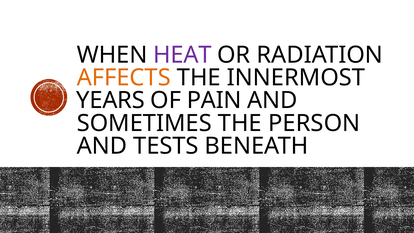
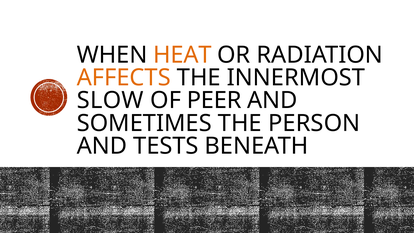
HEAT colour: purple -> orange (182, 55)
YEARS: YEARS -> SLOW (110, 100)
PAIN: PAIN -> PEER (214, 100)
